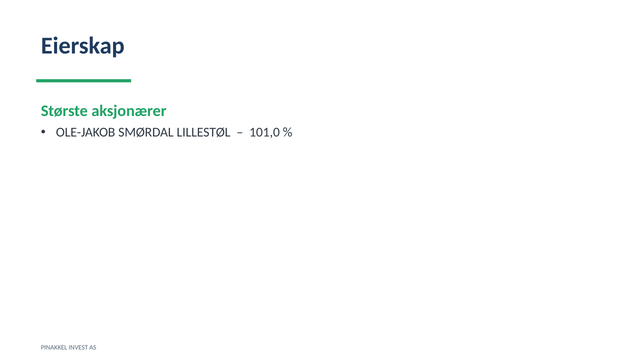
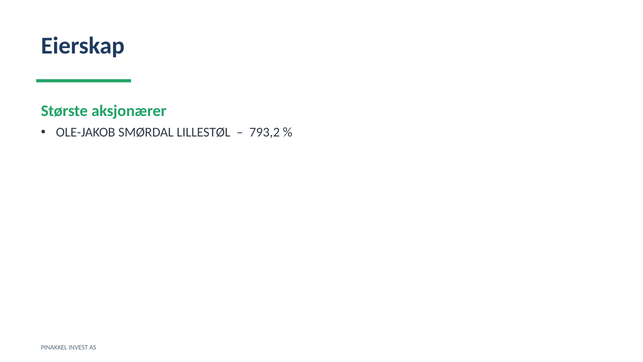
101,0: 101,0 -> 793,2 (265, 132)
